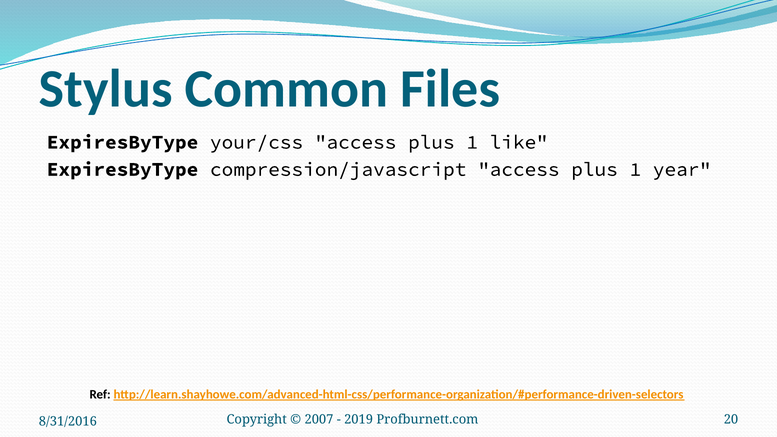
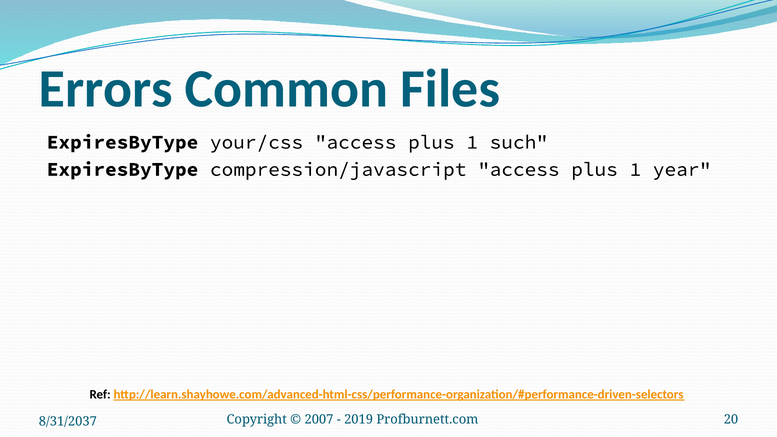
Stylus: Stylus -> Errors (106, 89)
like: like -> such (519, 142)
8/31/2016: 8/31/2016 -> 8/31/2037 (68, 421)
